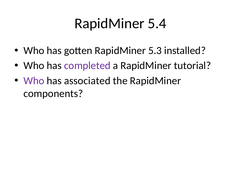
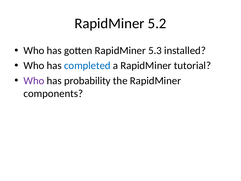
5.4: 5.4 -> 5.2 (157, 23)
completed colour: purple -> blue (87, 66)
associated: associated -> probability (87, 81)
